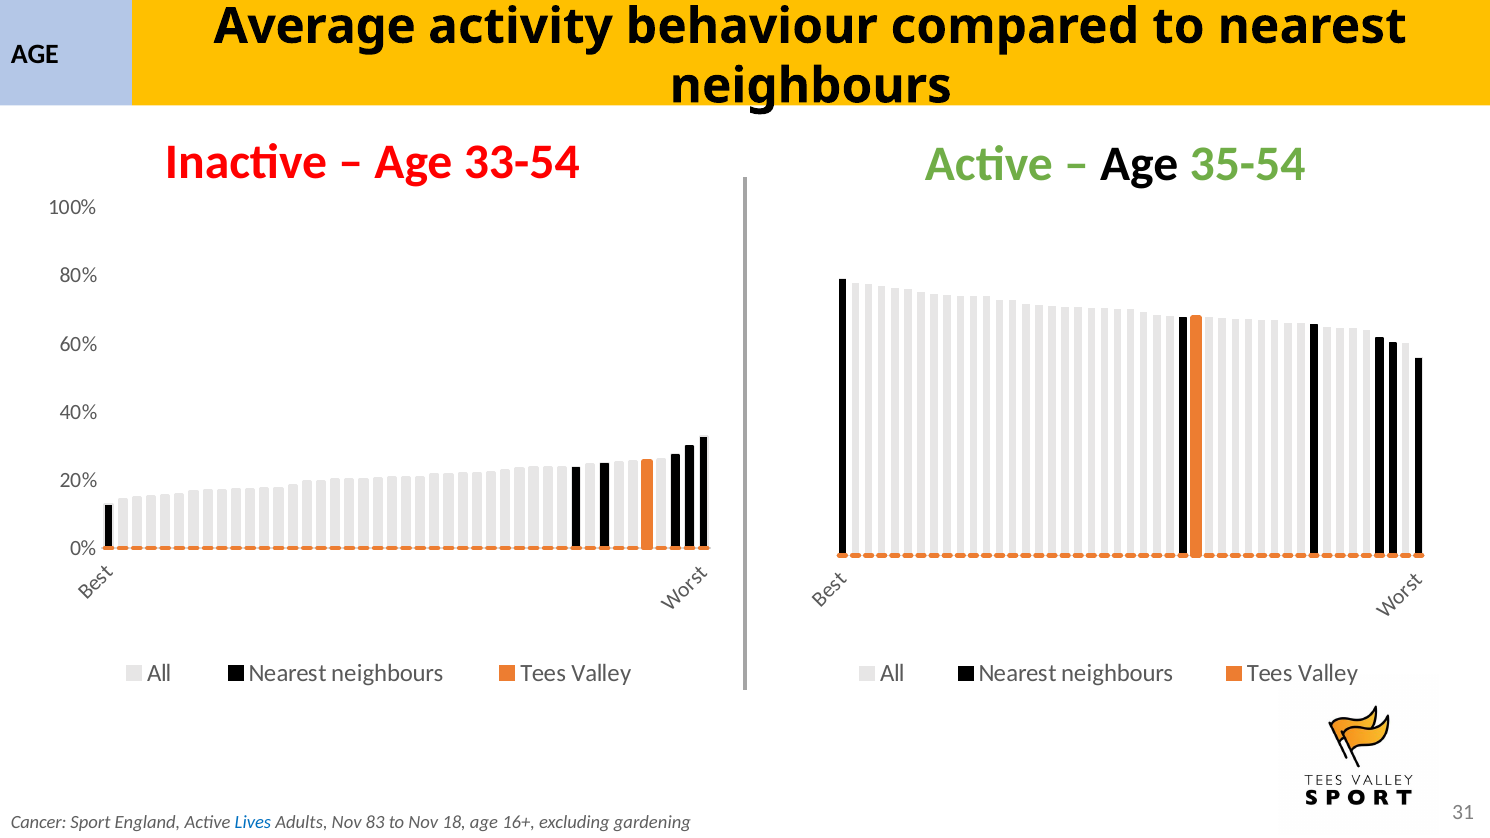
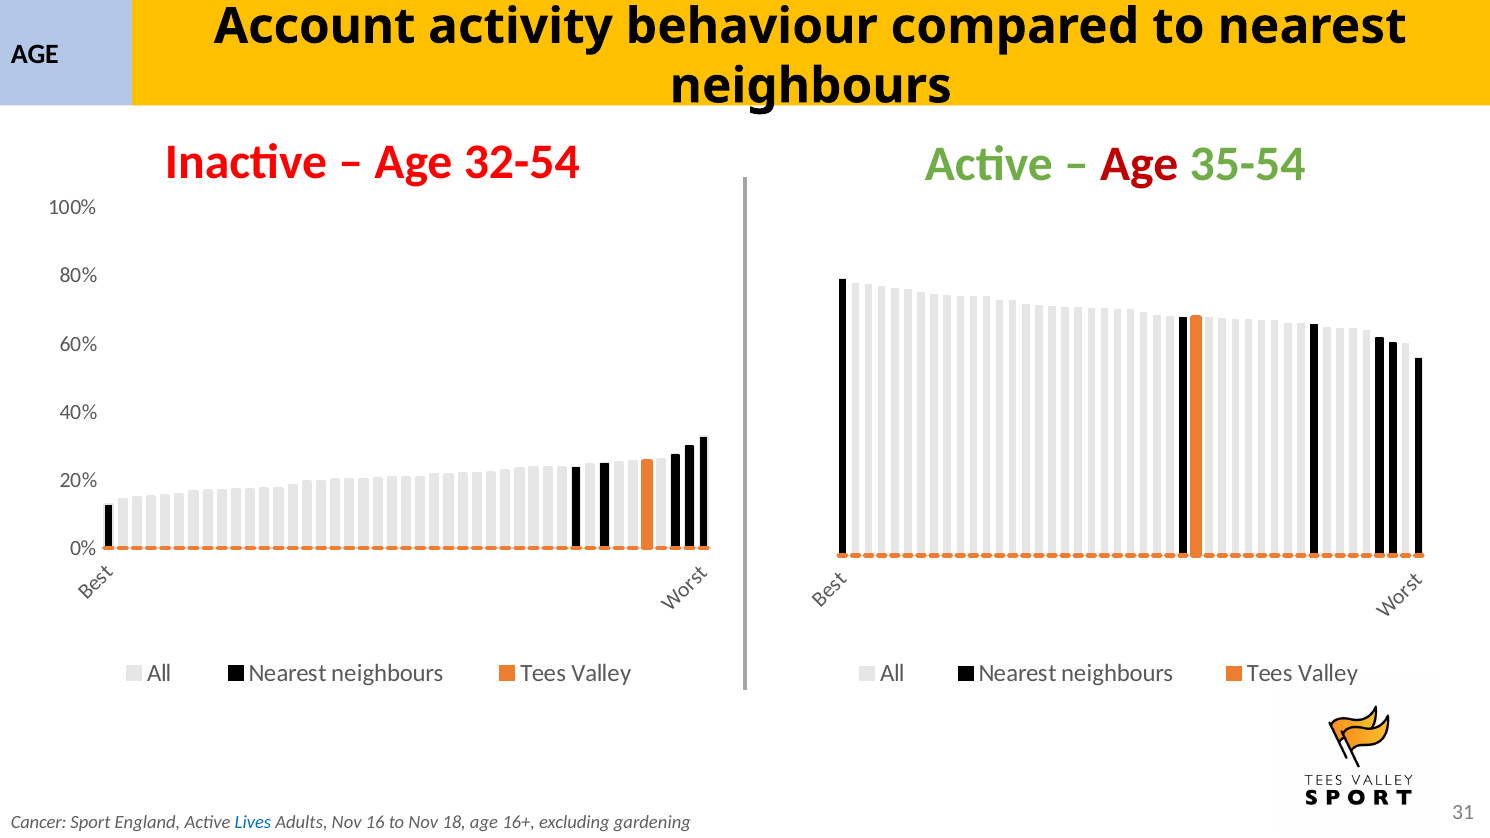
Average: Average -> Account (315, 26)
33-54: 33-54 -> 32-54 (522, 162)
Age colour: black -> red (1139, 164)
83: 83 -> 16 (375, 822)
